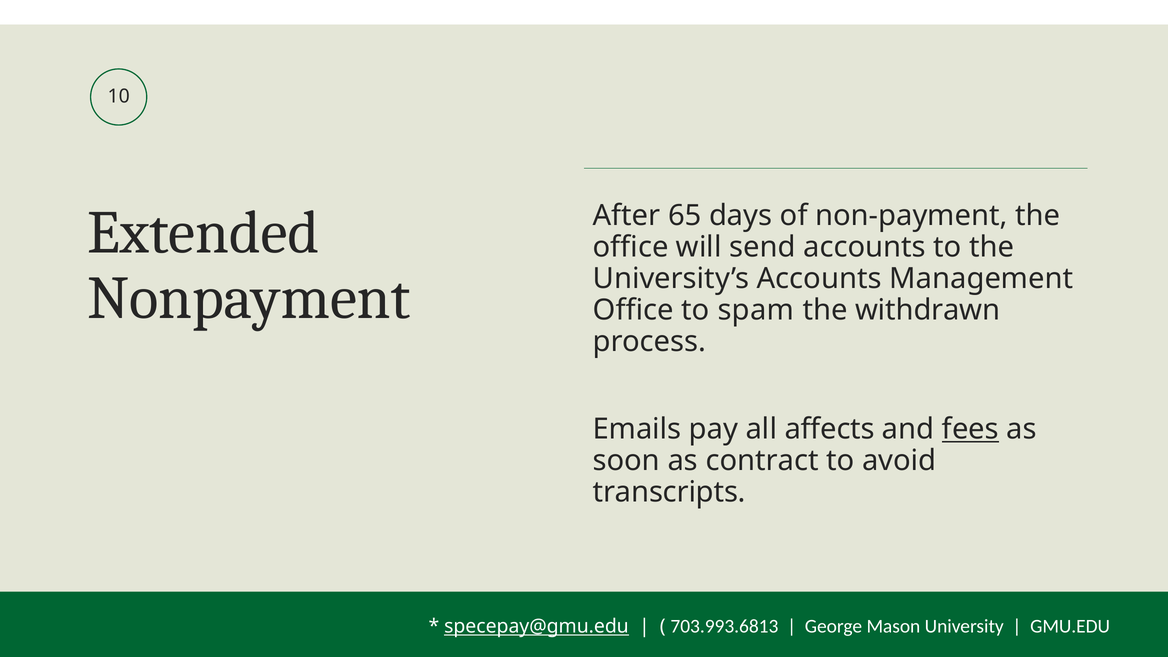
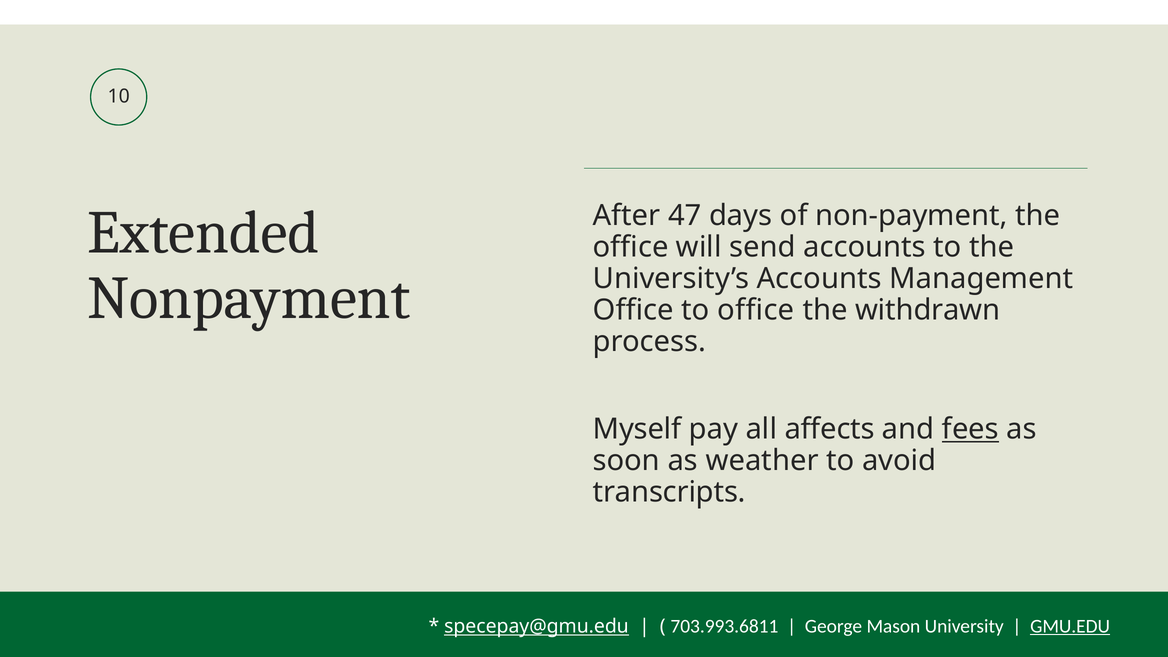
65: 65 -> 47 (685, 216)
to spam: spam -> office (756, 310)
Emails: Emails -> Myself (637, 429)
contract: contract -> weather (762, 461)
703.993.6813: 703.993.6813 -> 703.993.6811 (724, 626)
GMU.EDU underline: none -> present (1070, 626)
